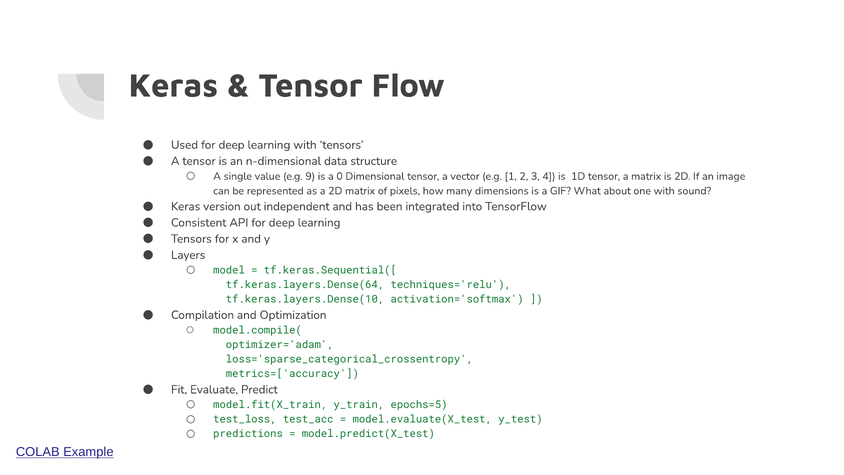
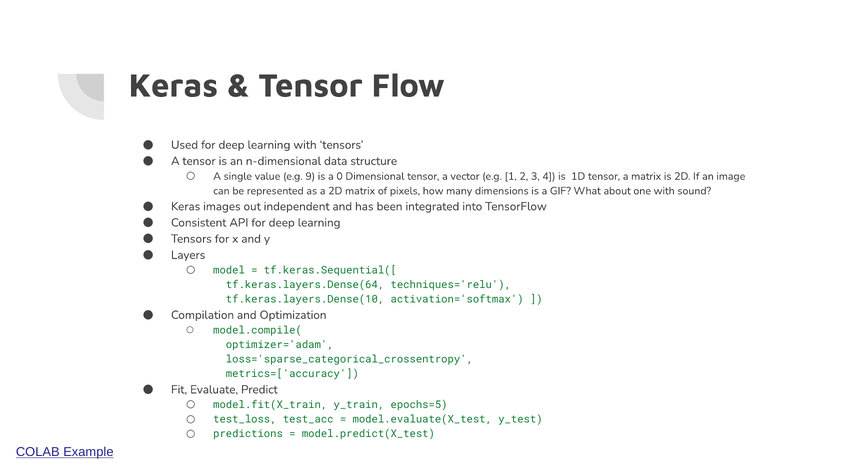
version: version -> images (222, 206)
